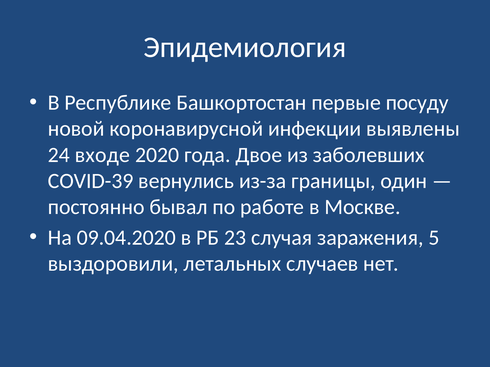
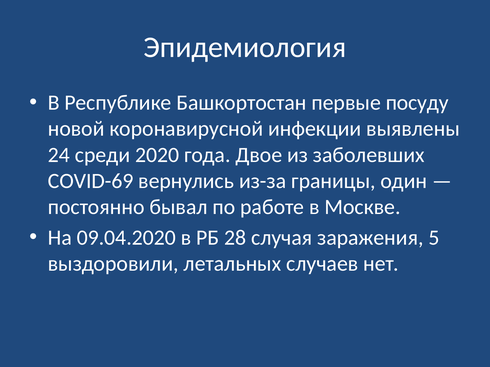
входе: входе -> среди (103, 155)
COVID-39: COVID-39 -> COVID-69 (91, 181)
23: 23 -> 28 (235, 238)
